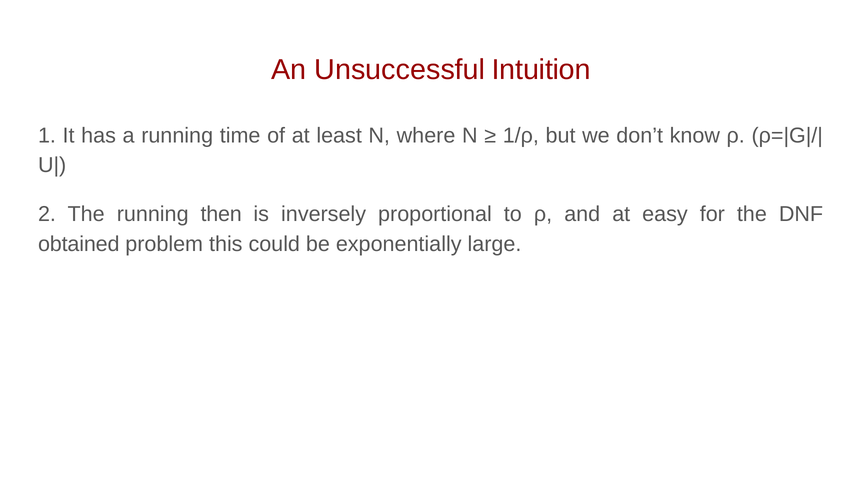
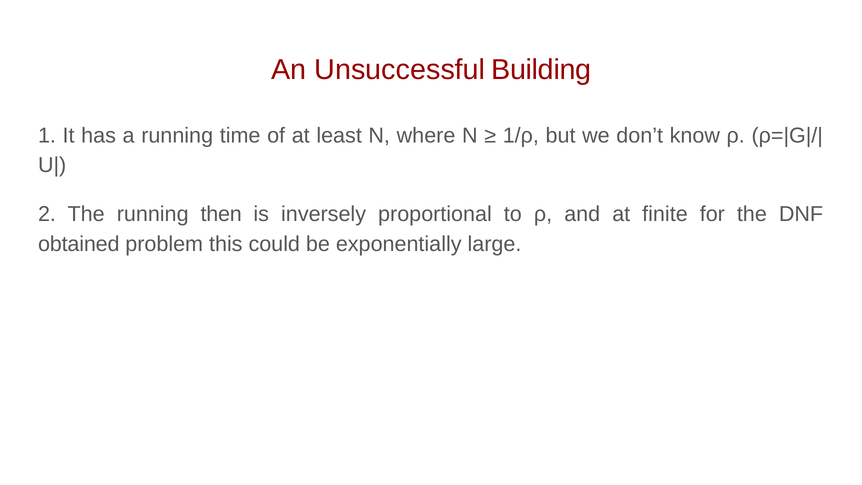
Intuition: Intuition -> Building (541, 70)
easy: easy -> finite (665, 214)
